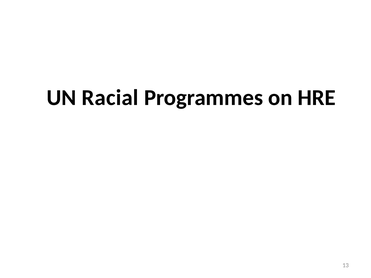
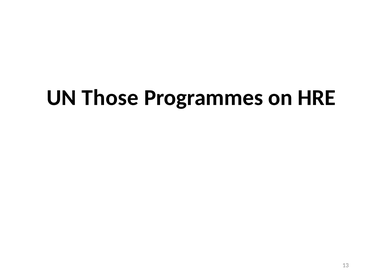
Racial: Racial -> Those (110, 98)
